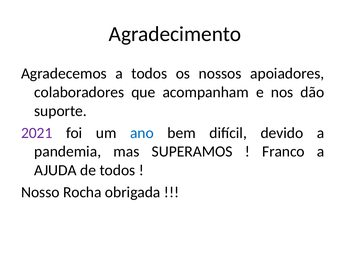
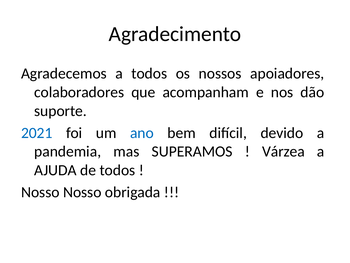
2021 colour: purple -> blue (37, 133)
Franco: Franco -> Várzea (283, 151)
Nosso Rocha: Rocha -> Nosso (82, 192)
